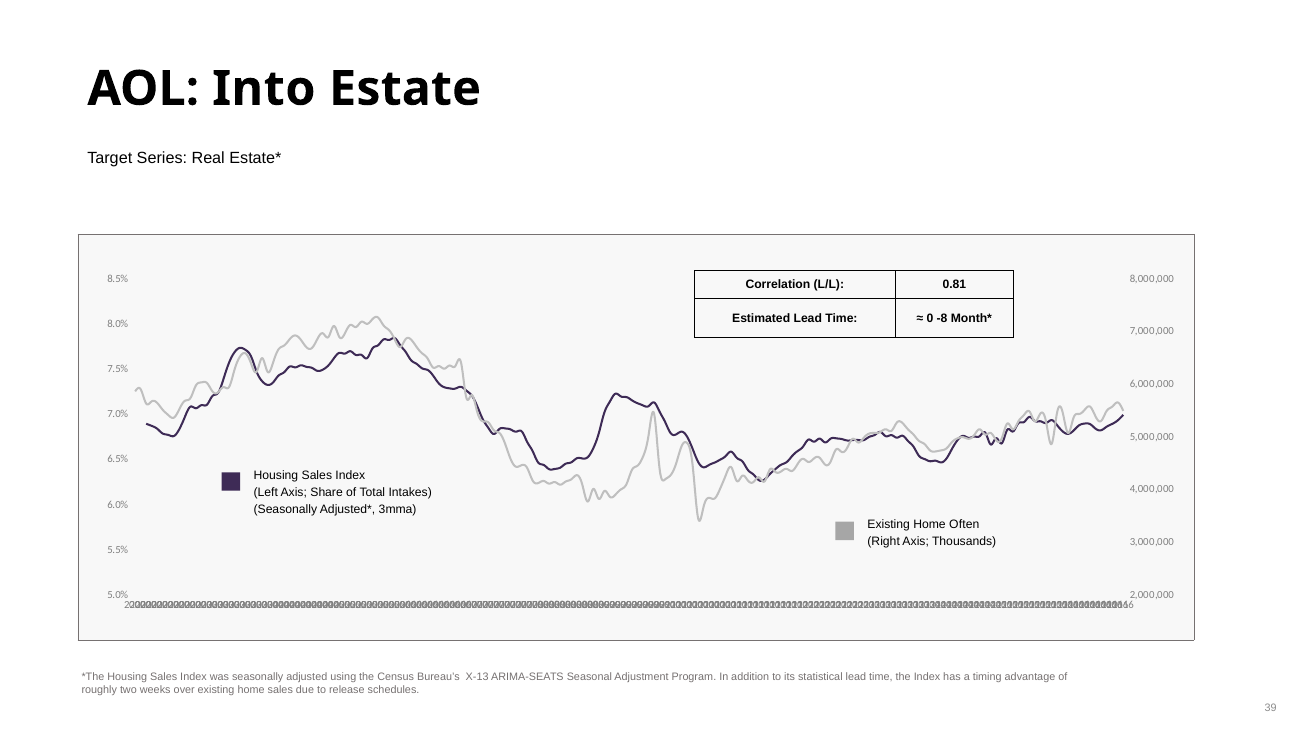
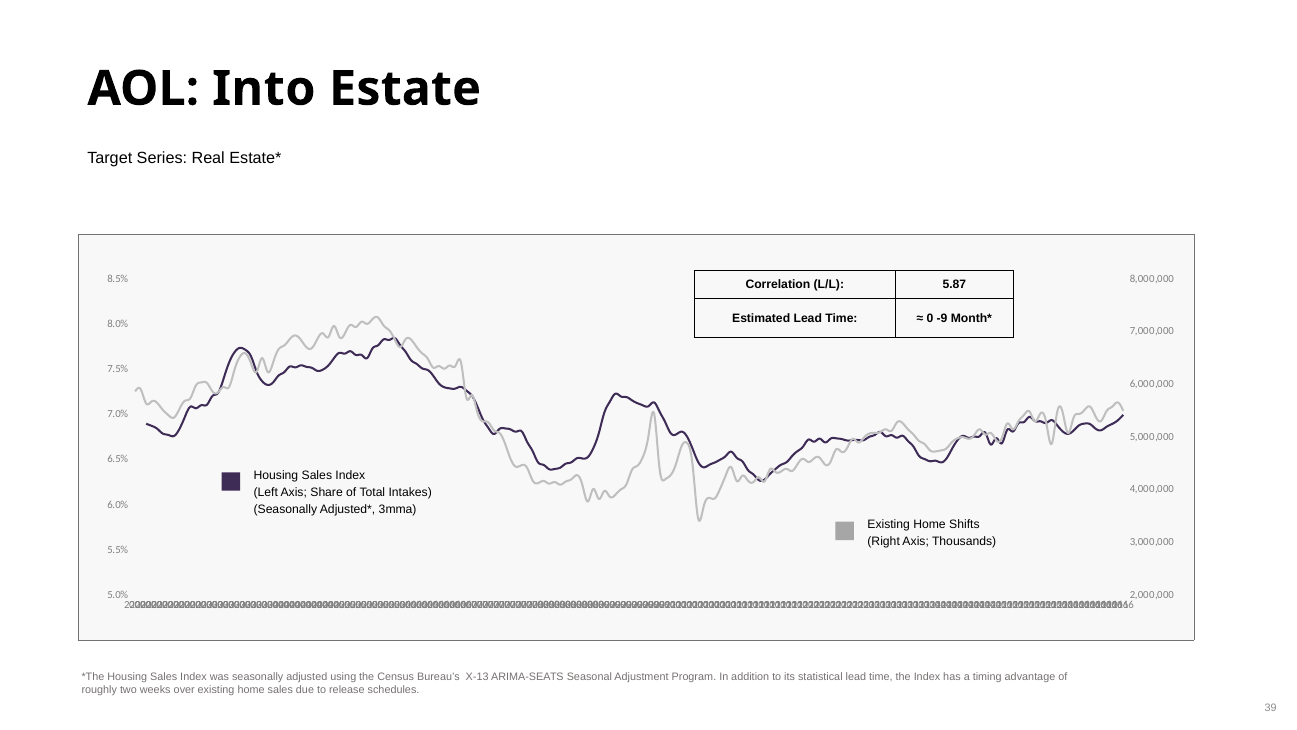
0.81: 0.81 -> 5.87 (954, 284)
-8: -8 -> -9 (942, 318)
Often: Often -> Shifts (964, 524)
